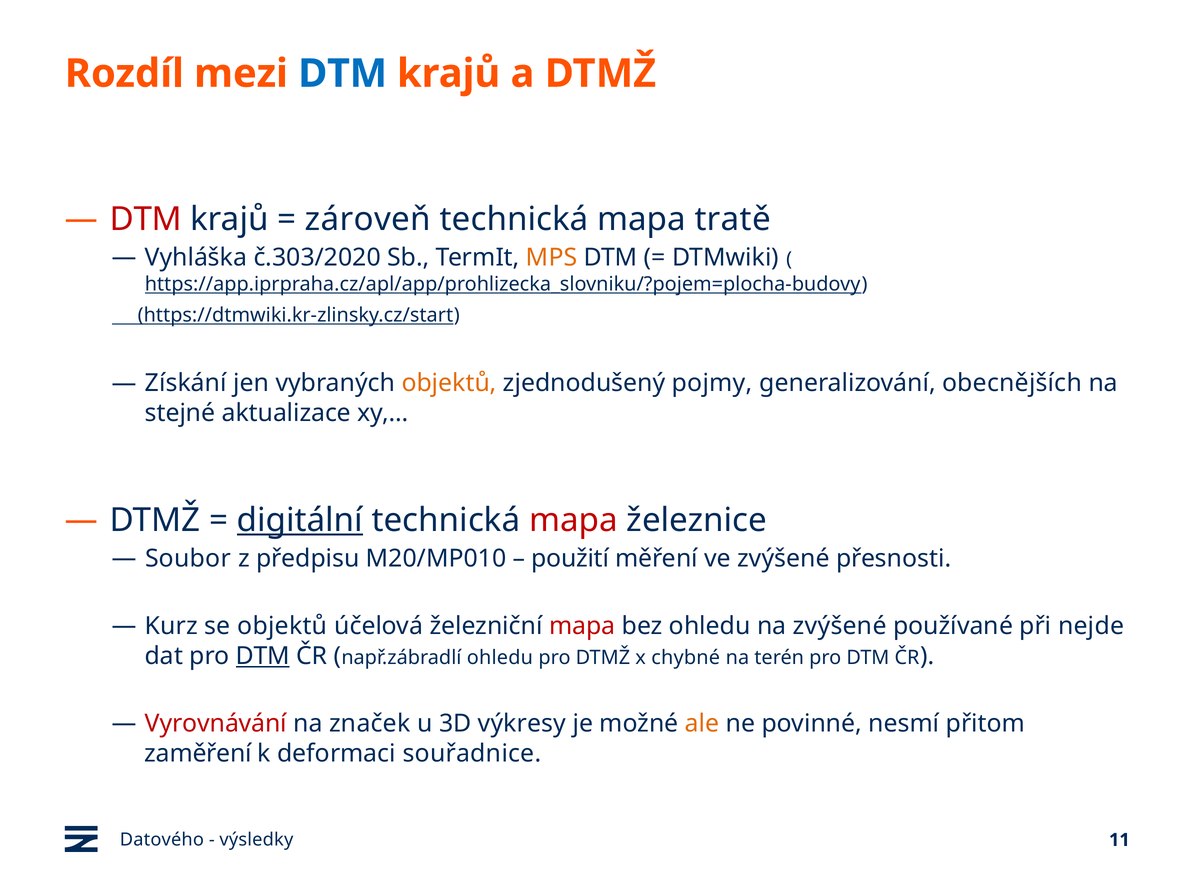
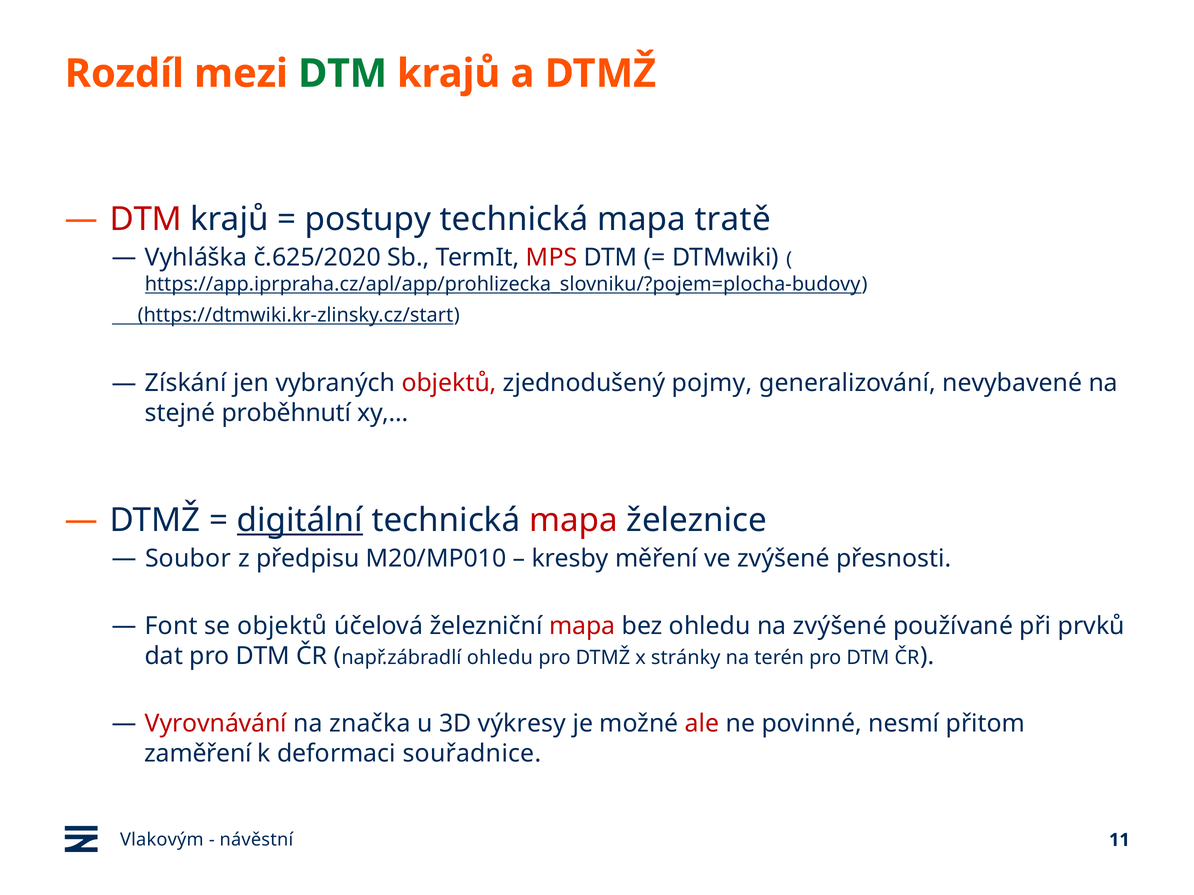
DTM colour: blue -> green (343, 74)
zároveň: zároveň -> postupy (368, 219)
č.303/2020: č.303/2020 -> č.625/2020 (317, 258)
MPS colour: orange -> red (552, 258)
objektů colour: orange -> red (449, 383)
obecnějších: obecnějších -> nevybavené (1012, 383)
aktualizace: aktualizace -> proběhnutí (287, 413)
použití: použití -> kresby (570, 559)
Kurz: Kurz -> Font (171, 626)
nejde: nejde -> prvků (1091, 626)
DTM underline: present -> none (263, 656)
chybné: chybné -> stránky (686, 658)
značek: značek -> značka (370, 724)
ale colour: orange -> red (702, 724)
Datového: Datového -> Vlakovým (162, 840)
výsledky: výsledky -> návěstní (256, 840)
